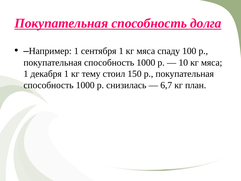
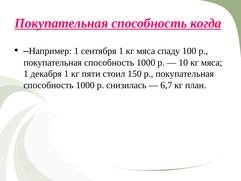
долга: долга -> когда (206, 23)
тему: тему -> пяти (91, 74)
